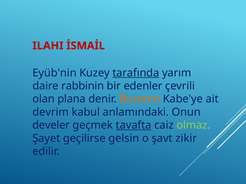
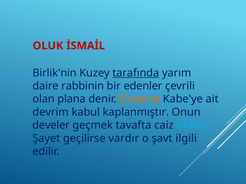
ILAHI: ILAHI -> OLUK (48, 46)
Eyüb'nin: Eyüb'nin -> Birlik'nin (55, 73)
anlamındaki: anlamındaki -> kaplanmıştır (136, 112)
tavafta underline: present -> none (134, 126)
olmaz colour: light green -> light blue (193, 126)
gelsin: gelsin -> vardır (124, 139)
zikir: zikir -> ilgili (186, 139)
